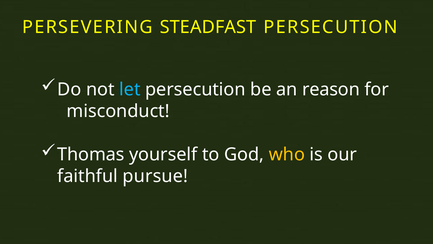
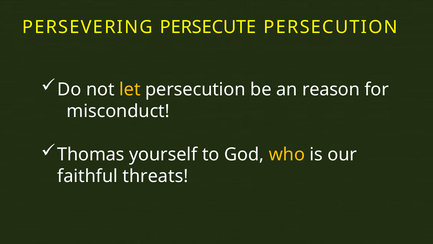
STEADFAST: STEADFAST -> PERSECUTE (208, 27)
let colour: light blue -> yellow (130, 89)
pursue: pursue -> threats (155, 176)
